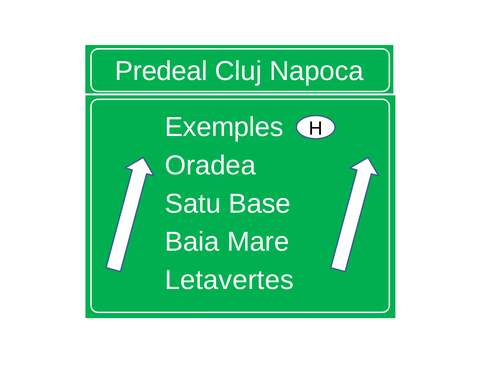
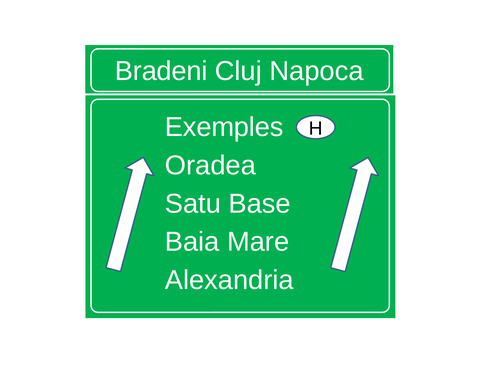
Predeal: Predeal -> Bradeni (161, 71)
Letavertes: Letavertes -> Alexandria (229, 280)
